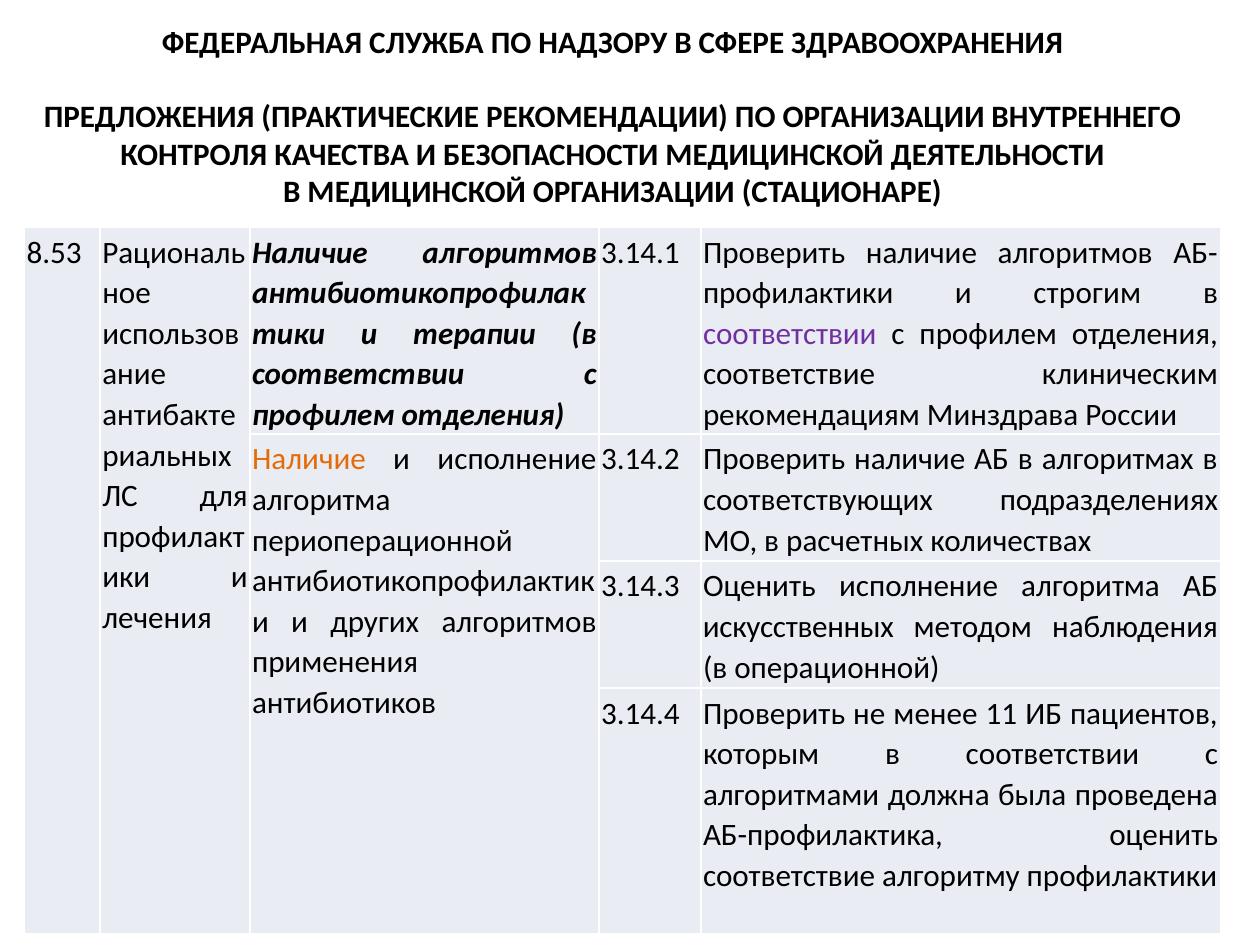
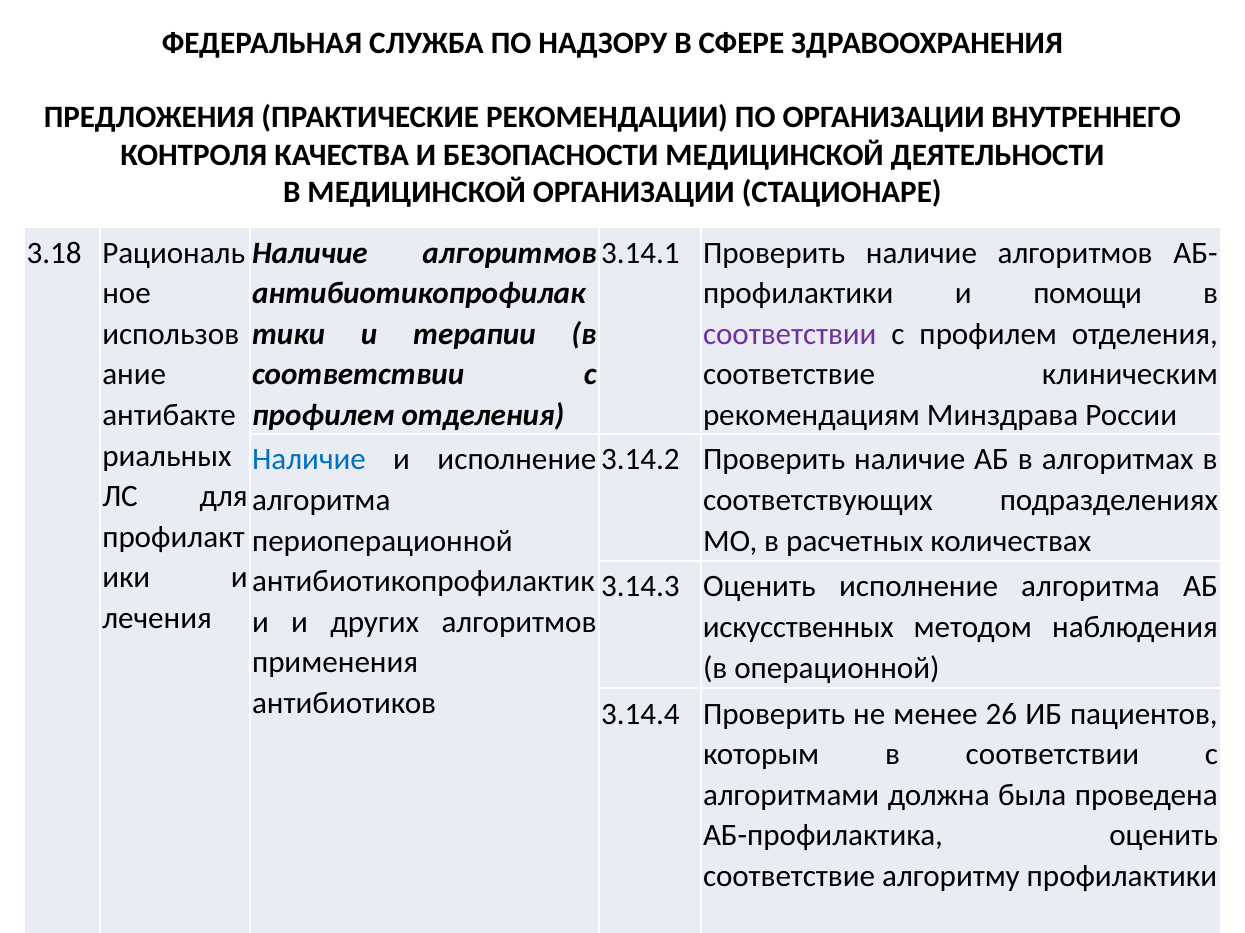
8.53: 8.53 -> 3.18 (54, 253)
и строгим: строгим -> помощи (1088, 294)
Наличие colour: orange -> blue (309, 460)
11: 11 -> 26 (1001, 714)
